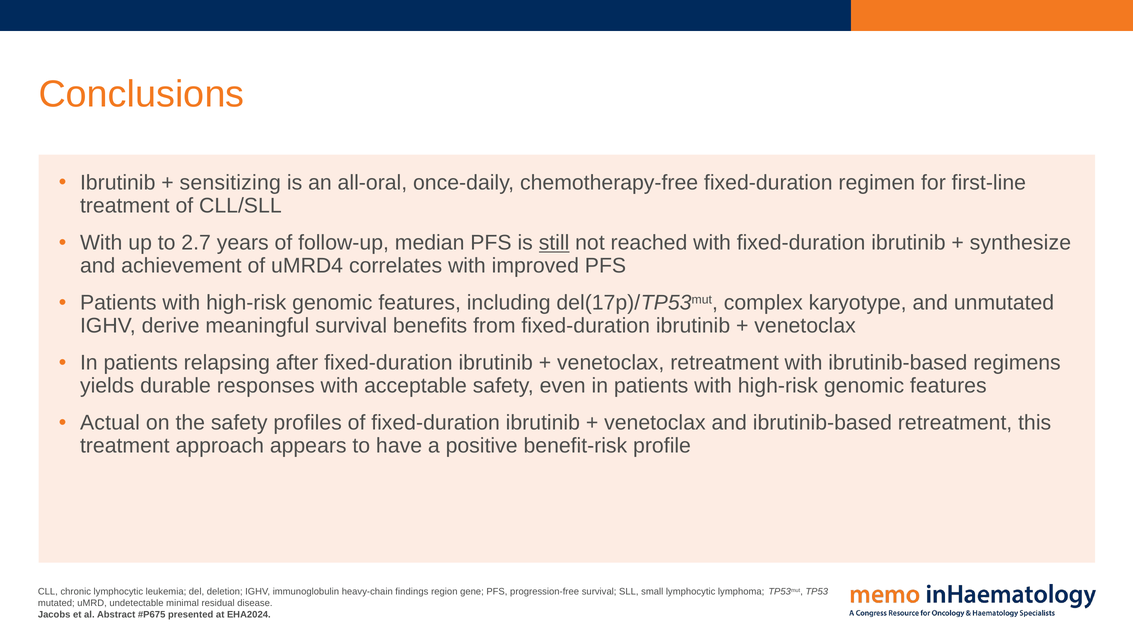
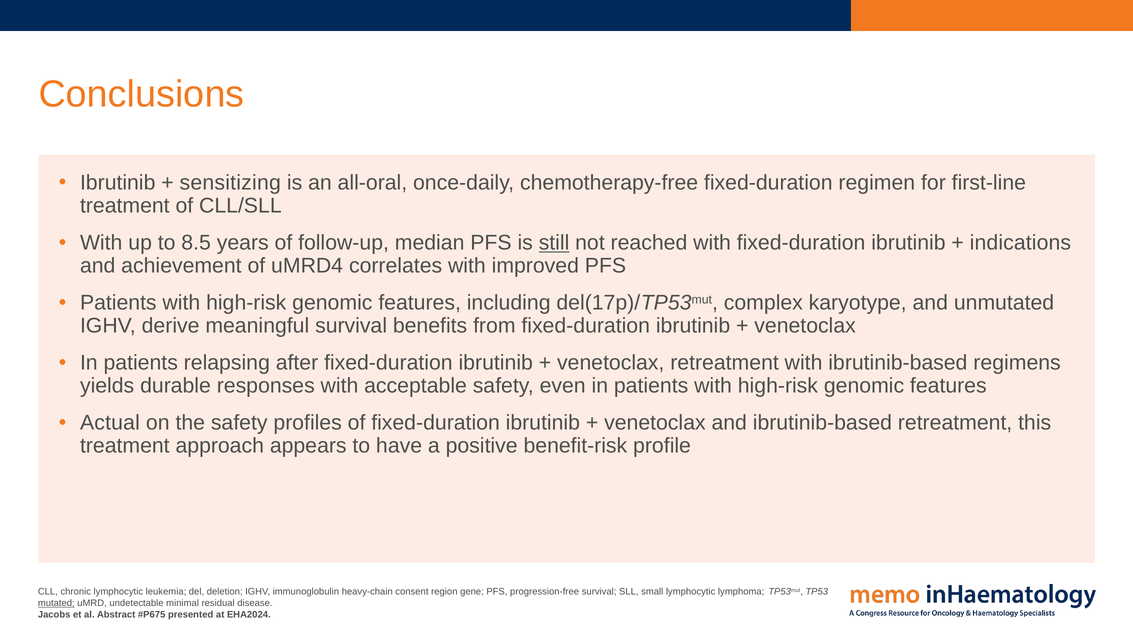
2.7: 2.7 -> 8.5 (196, 243)
synthesize: synthesize -> indications (1020, 243)
findings: findings -> consent (412, 592)
mutated underline: none -> present (56, 603)
